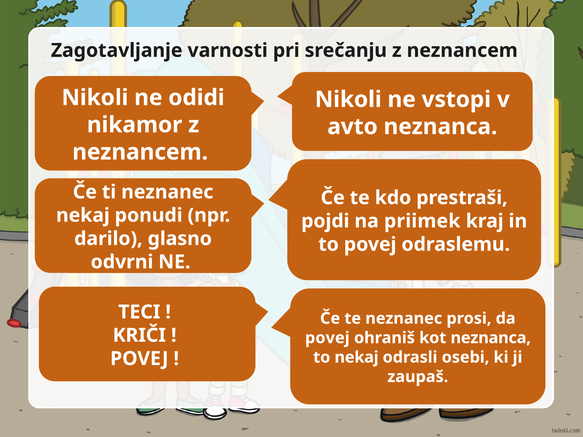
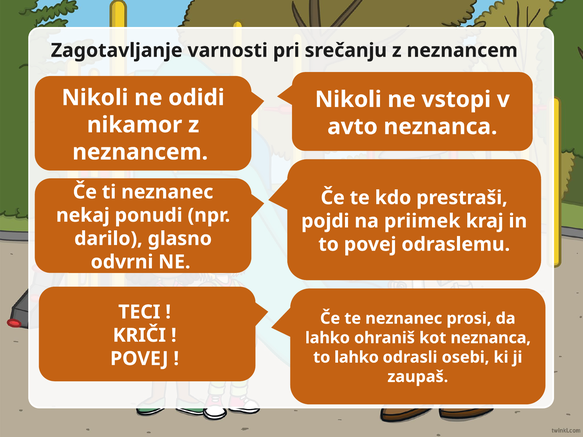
povej: povej -> lahko (327, 338)
to nekaj: nekaj -> lahko (357, 357)
